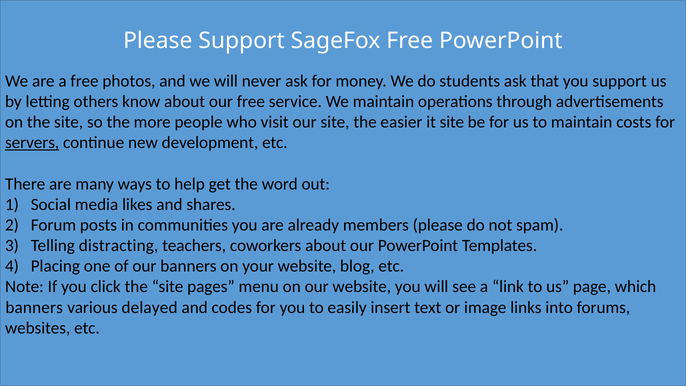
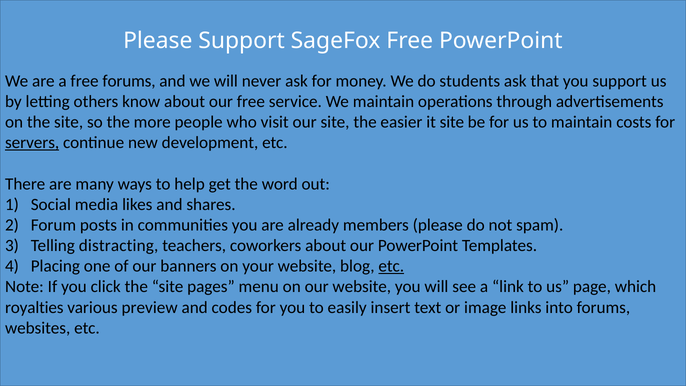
free photos: photos -> forums (129, 81)
etc underline: none -> present (391, 266)
banners: banners -> royalties (34, 307)
delayed: delayed -> preview (150, 307)
